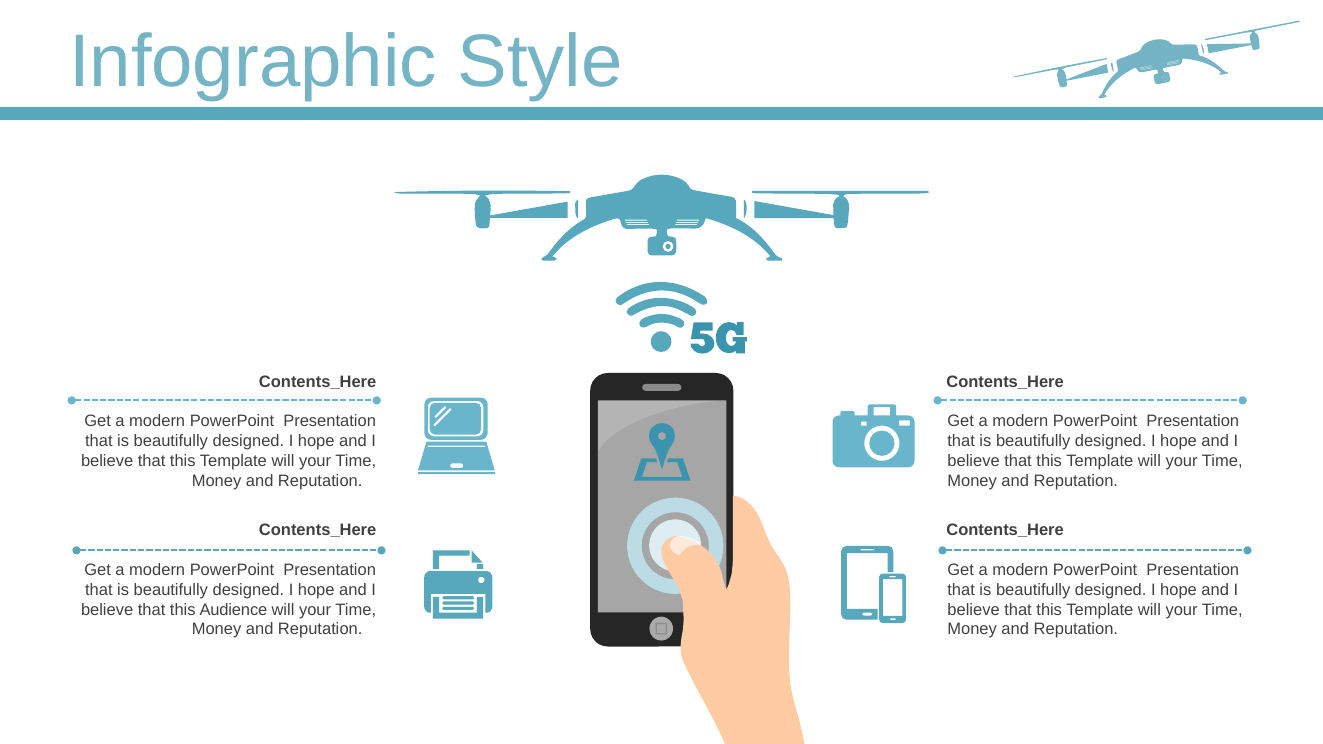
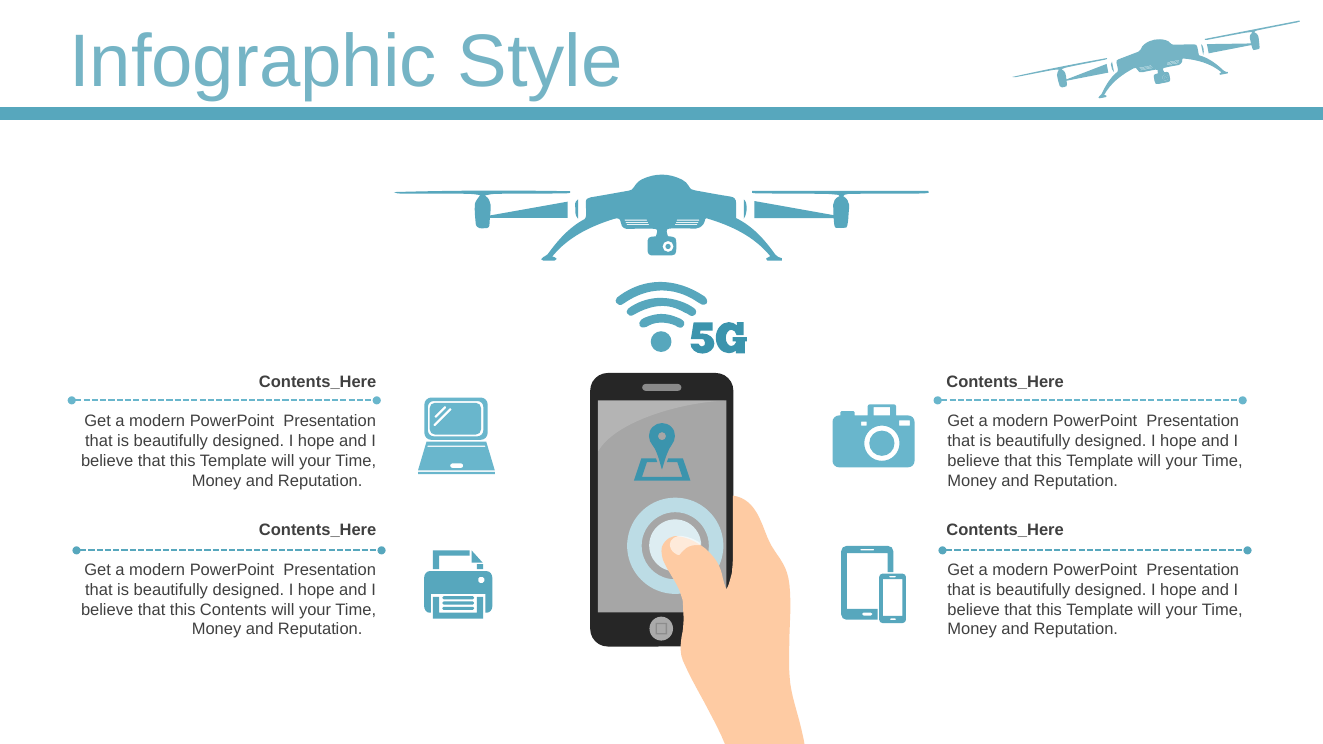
Audience: Audience -> Contents (233, 610)
